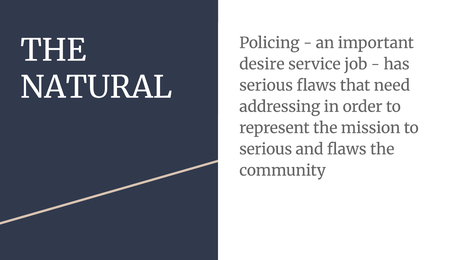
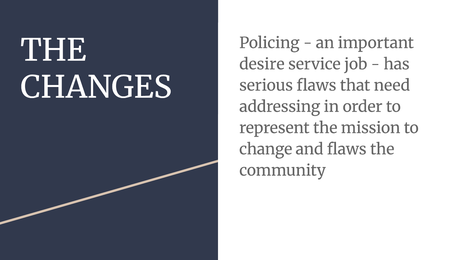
NATURAL: NATURAL -> CHANGES (96, 88)
serious: serious -> change (266, 149)
